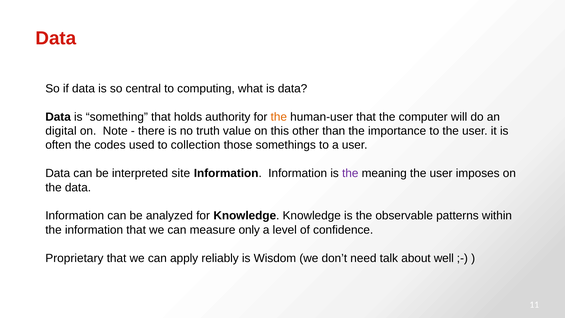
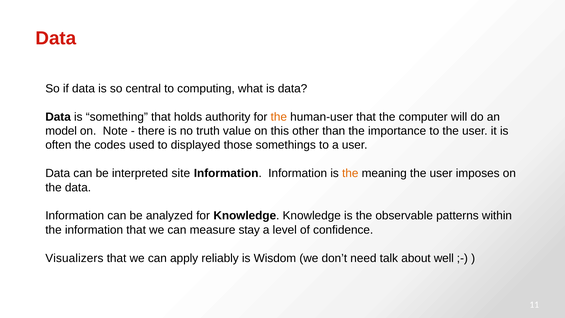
digital: digital -> model (61, 131)
collection: collection -> displayed (196, 145)
the colour: purple -> orange (350, 173)
only: only -> stay (249, 230)
Proprietary: Proprietary -> Visualizers (74, 258)
